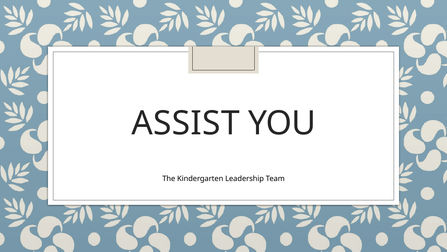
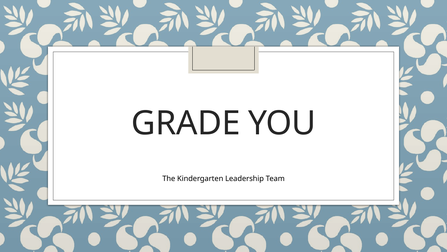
ASSIST: ASSIST -> GRADE (186, 123)
